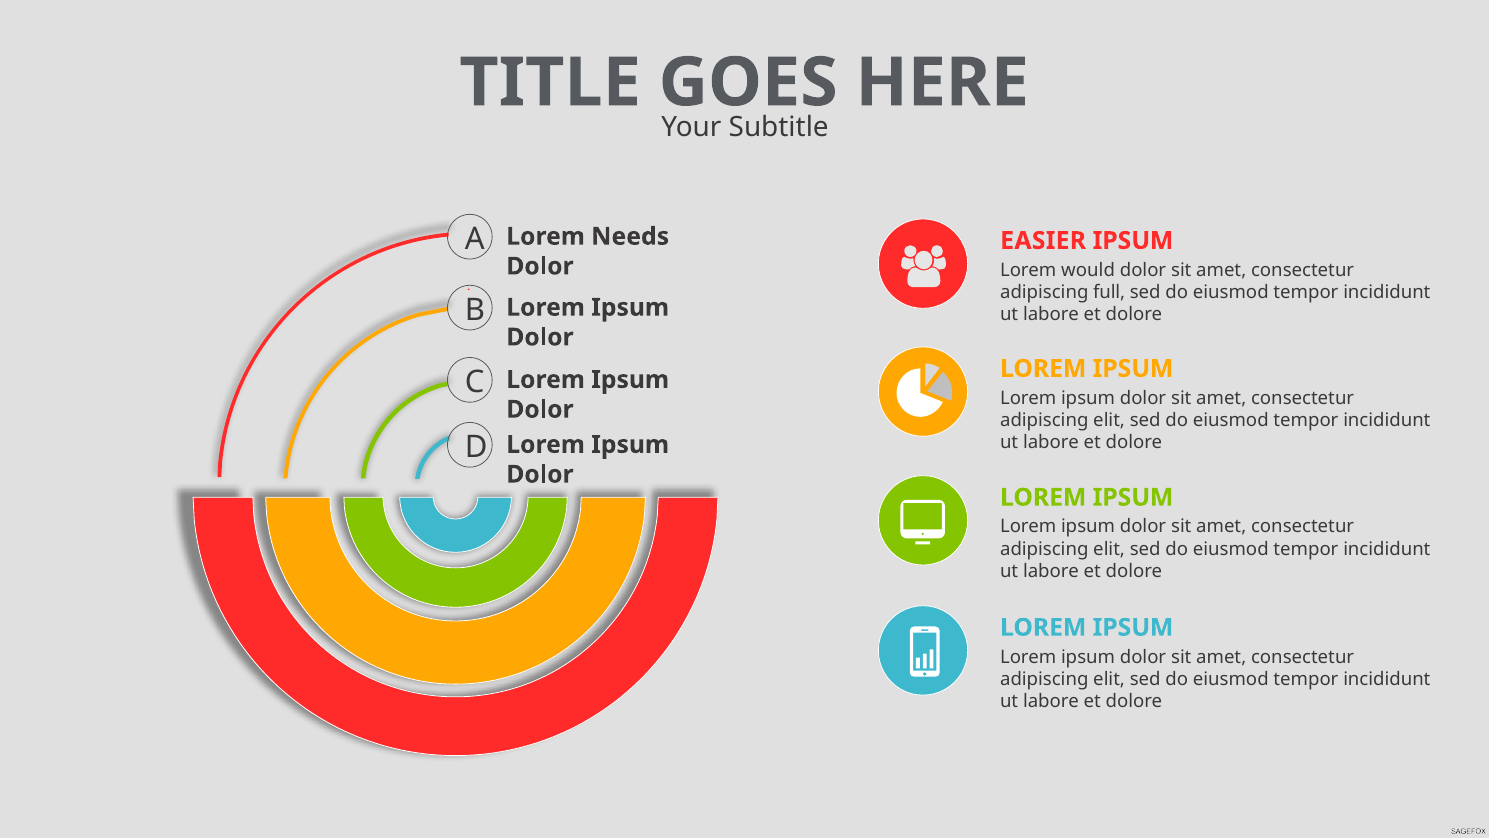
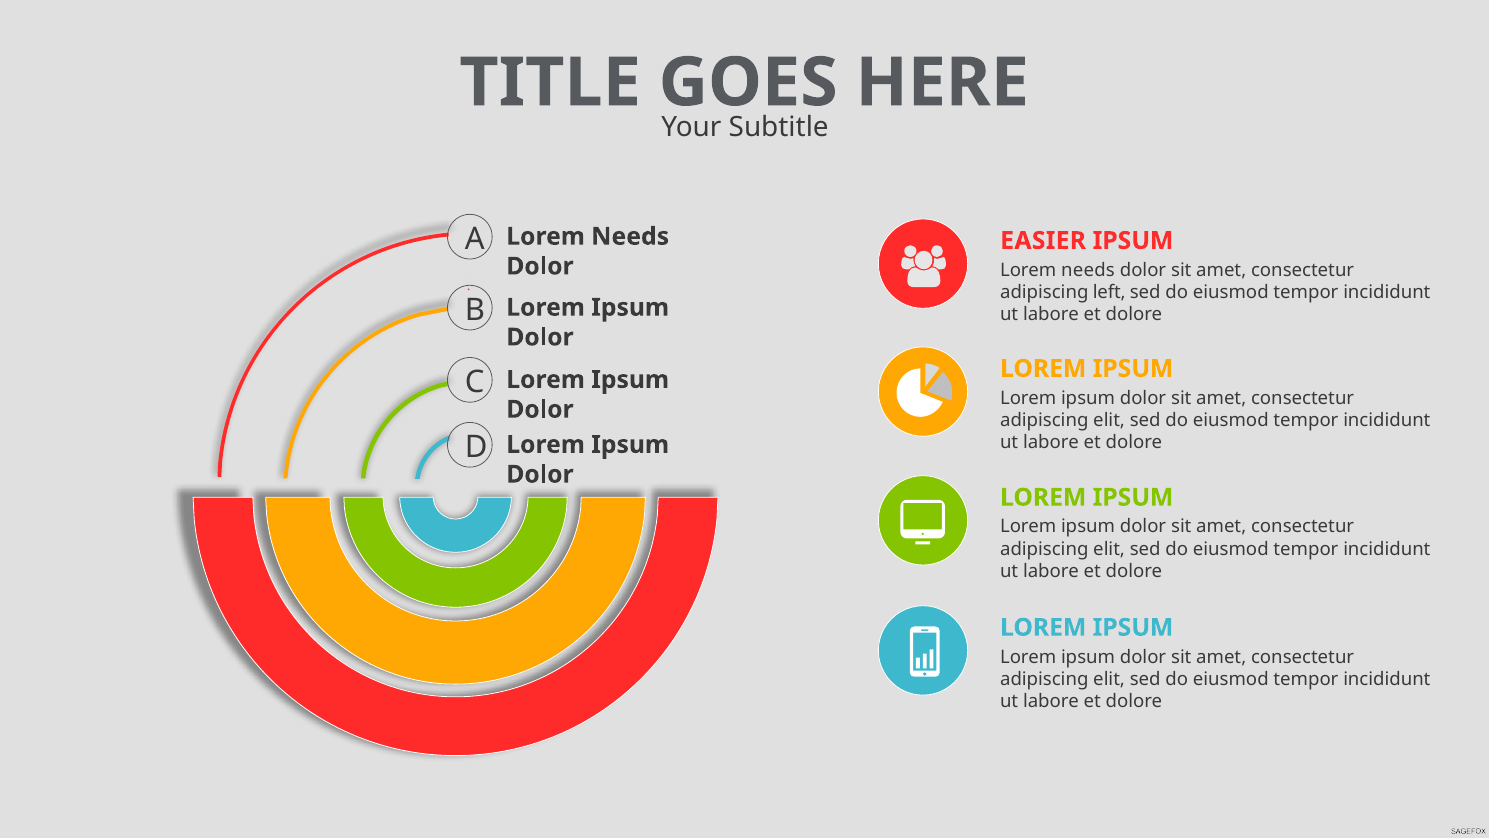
would: would -> needs (1088, 270)
full: full -> left (1109, 292)
